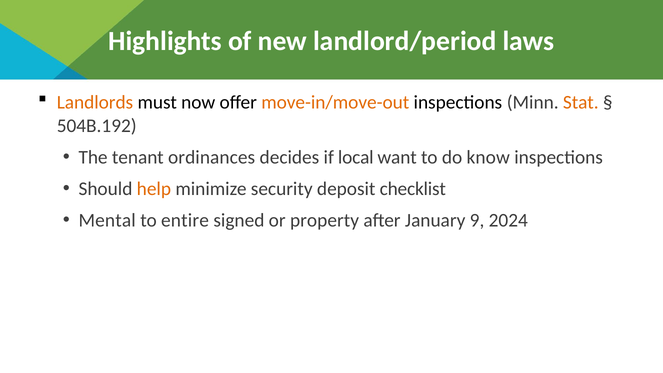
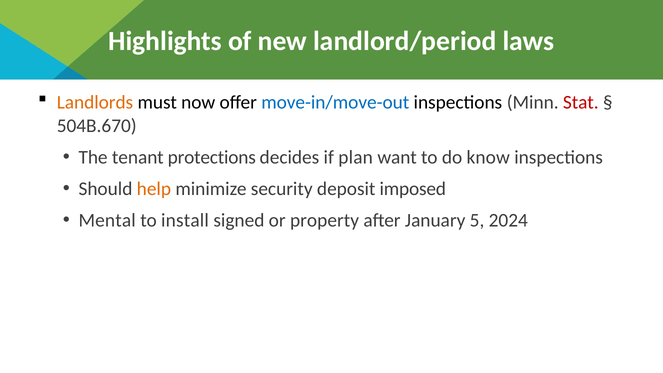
move-in/move-out colour: orange -> blue (335, 102)
Stat colour: orange -> red (581, 102)
504B.192: 504B.192 -> 504B.670 (97, 126)
ordinances: ordinances -> protections (212, 157)
local: local -> plan (356, 157)
checklist: checklist -> imposed (413, 189)
entire: entire -> install (185, 220)
9: 9 -> 5 (477, 220)
